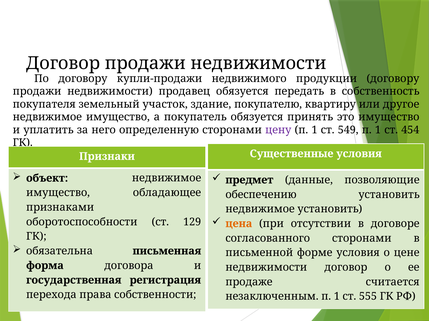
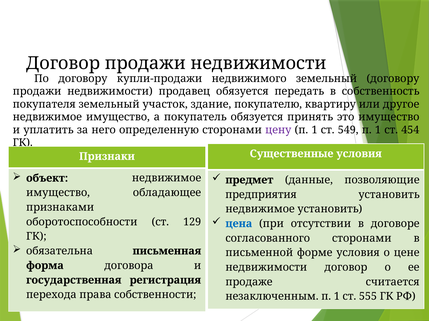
недвижимого продукции: продукции -> земельный (327, 79)
обеспечению: обеспечению -> предприятия (261, 195)
цена colour: orange -> blue (239, 224)
